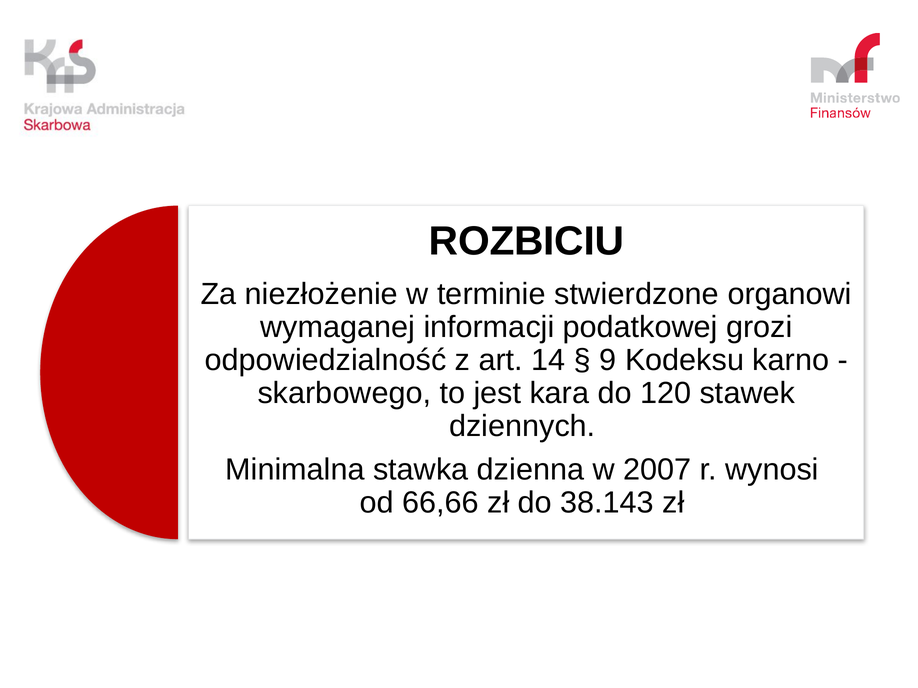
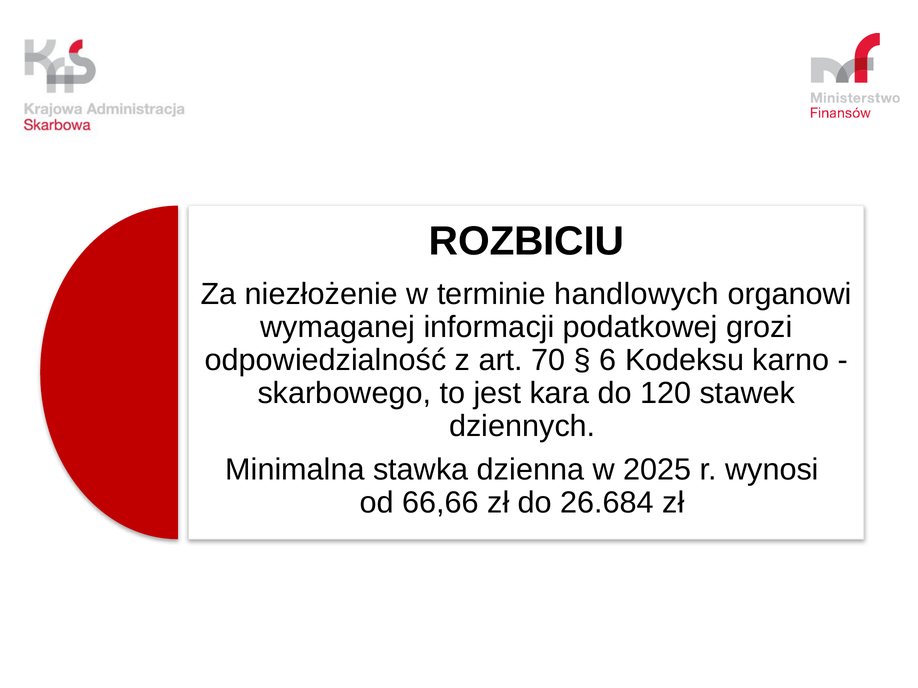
stwierdzone: stwierdzone -> handlowych (637, 294)
14: 14 -> 70 (548, 360)
9: 9 -> 6 (608, 360)
2007: 2007 -> 2025 (657, 470)
38.143: 38.143 -> 26.684 (607, 503)
